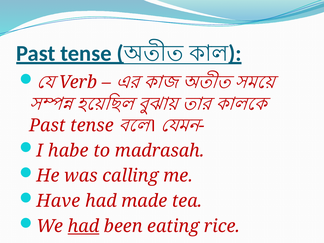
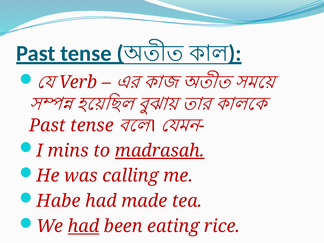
habe: habe -> mins (68, 151)
madrasah underline: none -> present (160, 151)
Have: Have -> Habe (58, 201)
